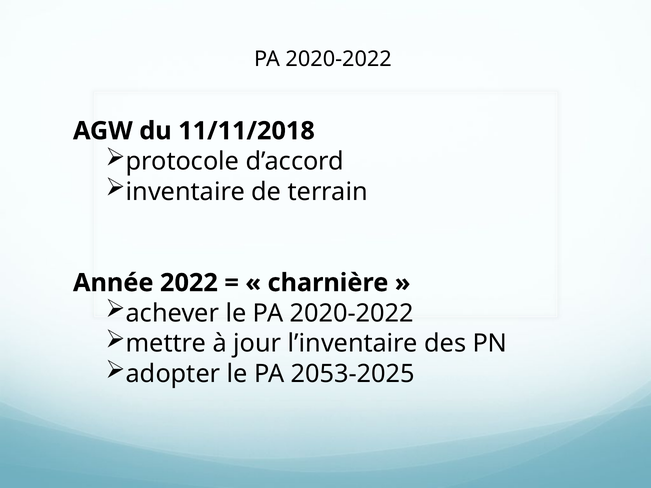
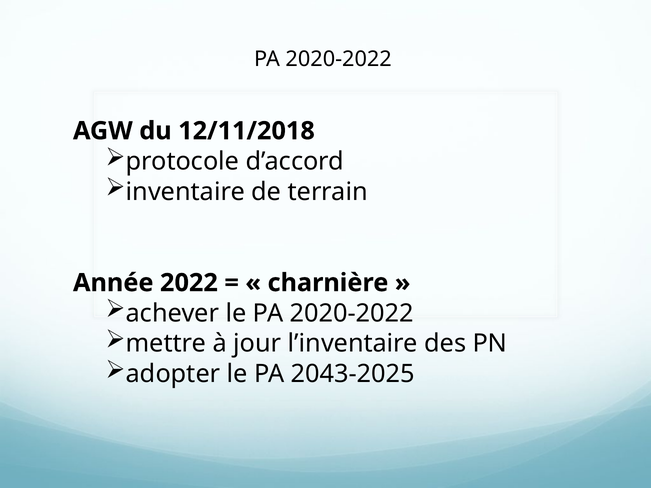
11/11/2018: 11/11/2018 -> 12/11/2018 (247, 131)
2053-2025: 2053-2025 -> 2043-2025 (353, 374)
